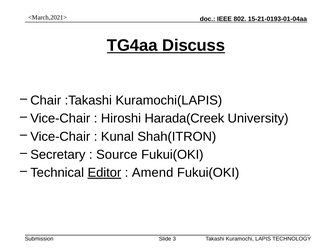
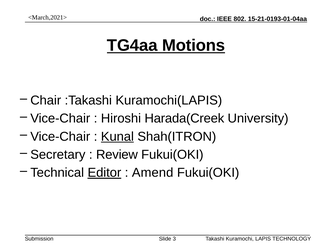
Discuss: Discuss -> Motions (194, 45)
Kunal underline: none -> present (117, 137)
Source: Source -> Review (117, 155)
